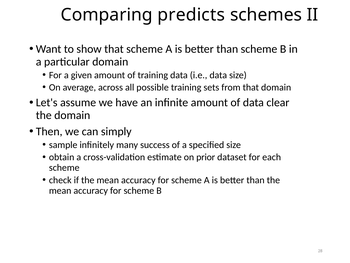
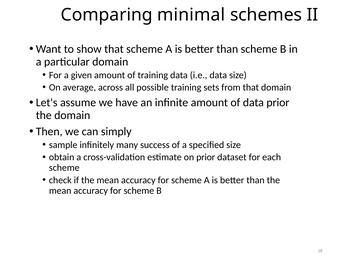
predicts: predicts -> minimal (191, 15)
data clear: clear -> prior (278, 102)
